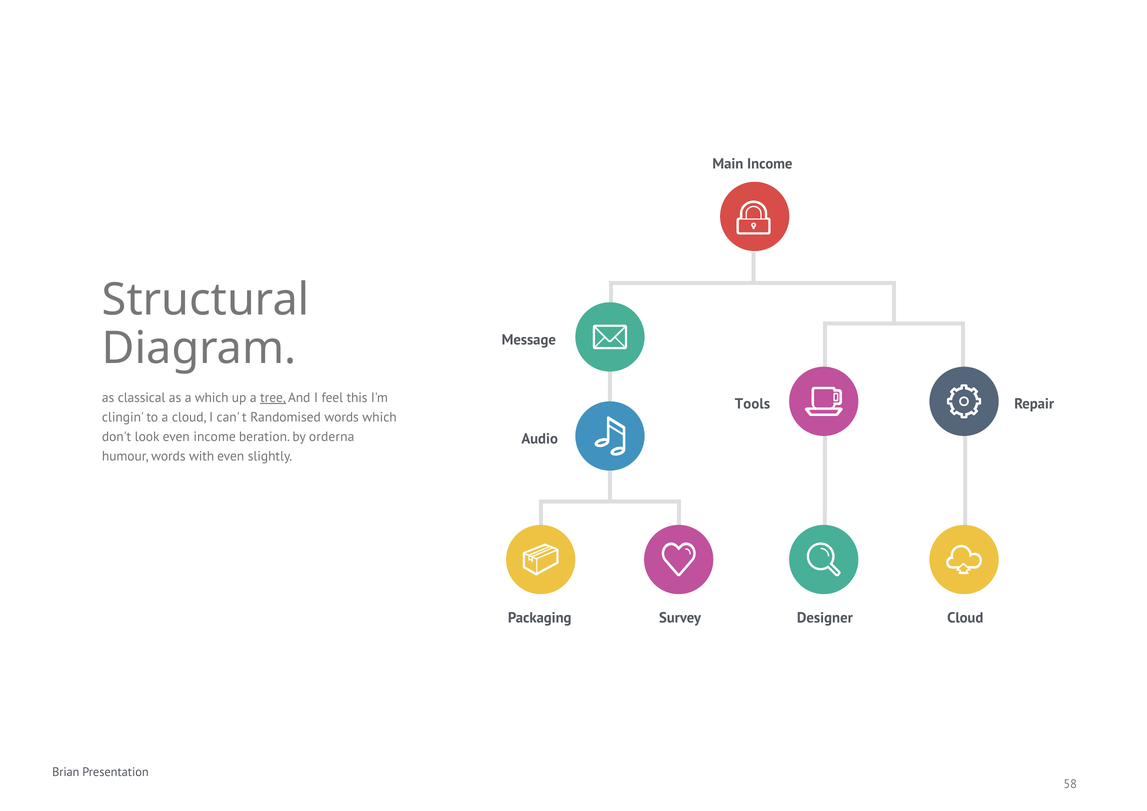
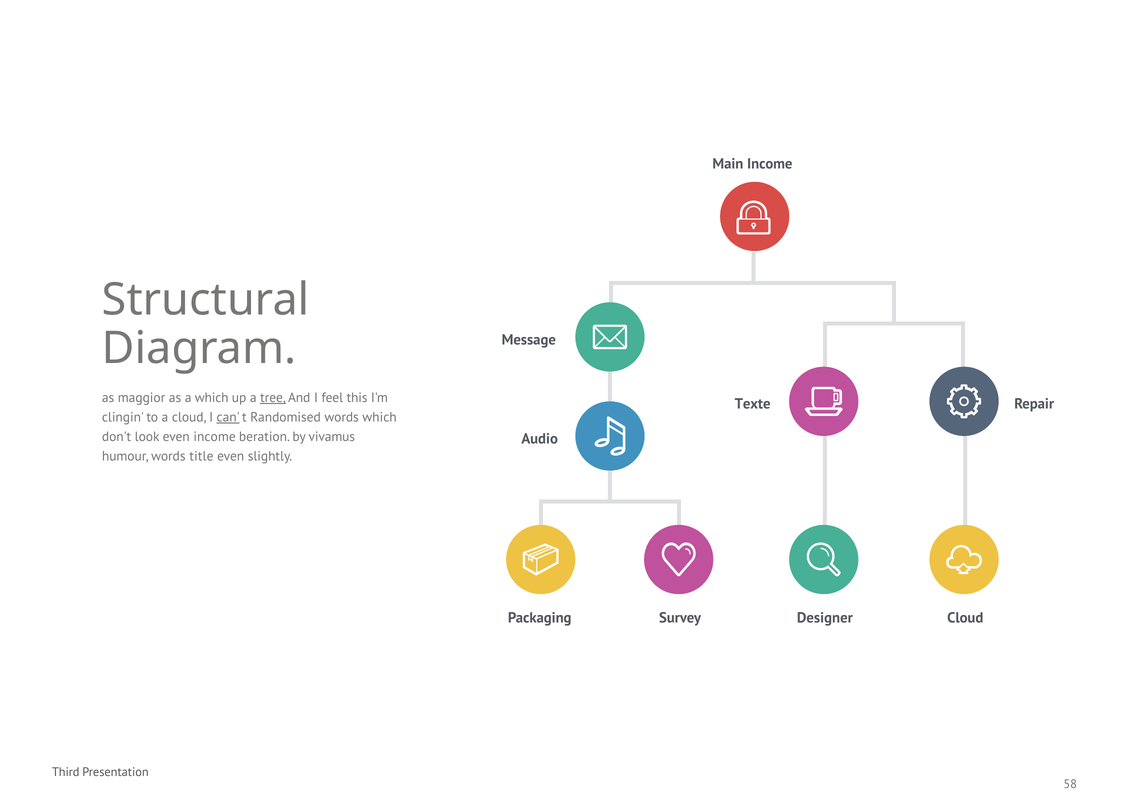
classical: classical -> maggior (142, 398)
Tools: Tools -> Texte (753, 404)
can underline: none -> present (228, 417)
orderna: orderna -> vivamus (332, 436)
with: with -> title (201, 456)
Brian: Brian -> Third (66, 772)
